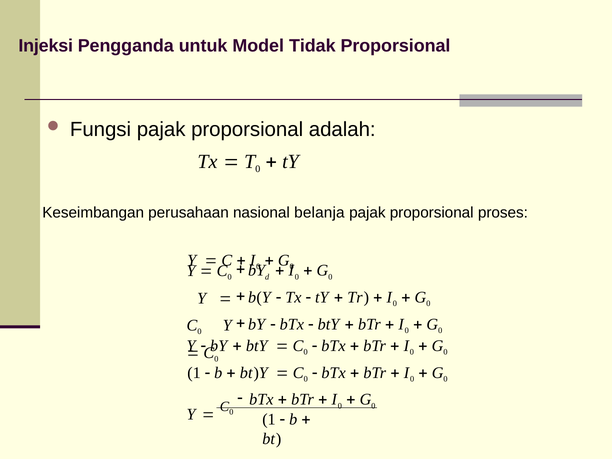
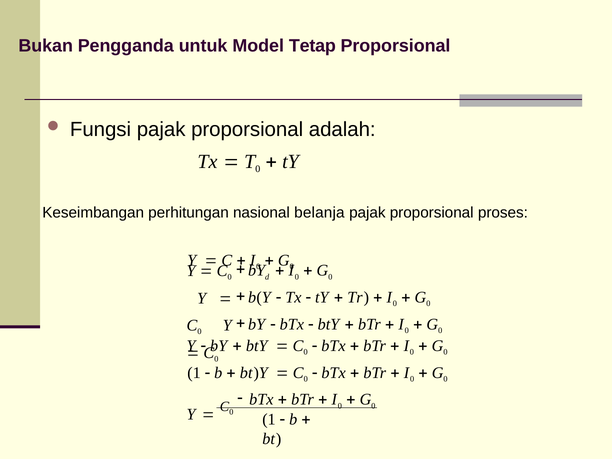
Injeksi: Injeksi -> Bukan (46, 46)
Tidak: Tidak -> Tetap (312, 46)
perusahaan: perusahaan -> perhitungan (189, 213)
